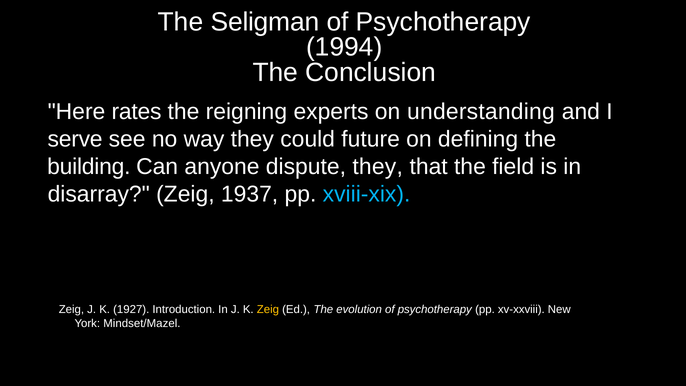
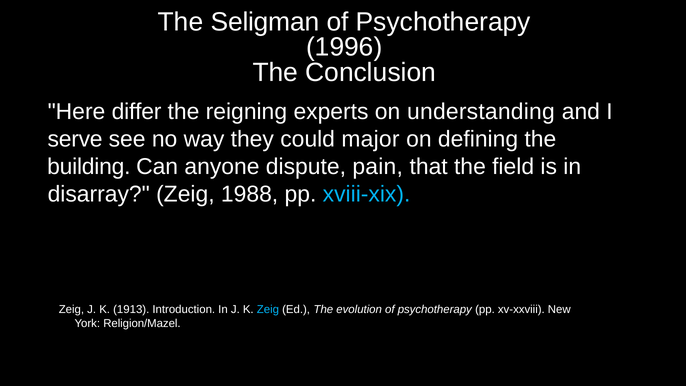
1994: 1994 -> 1996 (344, 47)
rates: rates -> differ (137, 112)
future: future -> major (371, 139)
dispute they: they -> pain (378, 166)
1937: 1937 -> 1988 (250, 194)
1927: 1927 -> 1913 (131, 310)
Zeig colour: yellow -> light blue (268, 310)
Mindset/Mazel: Mindset/Mazel -> Religion/Mazel (142, 323)
